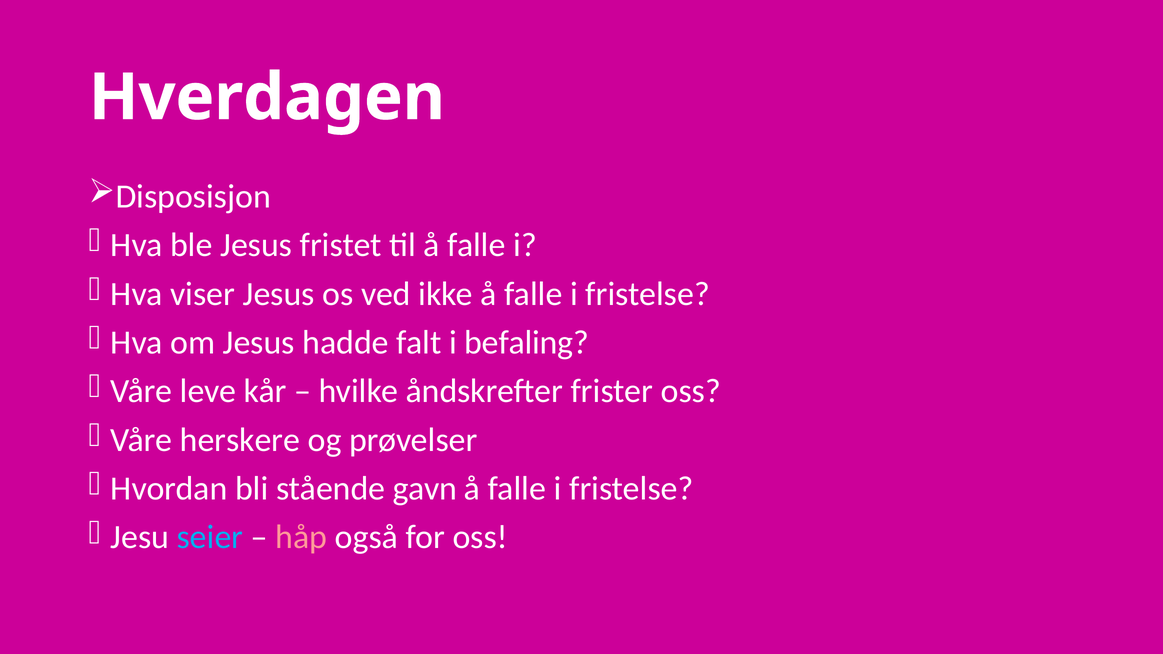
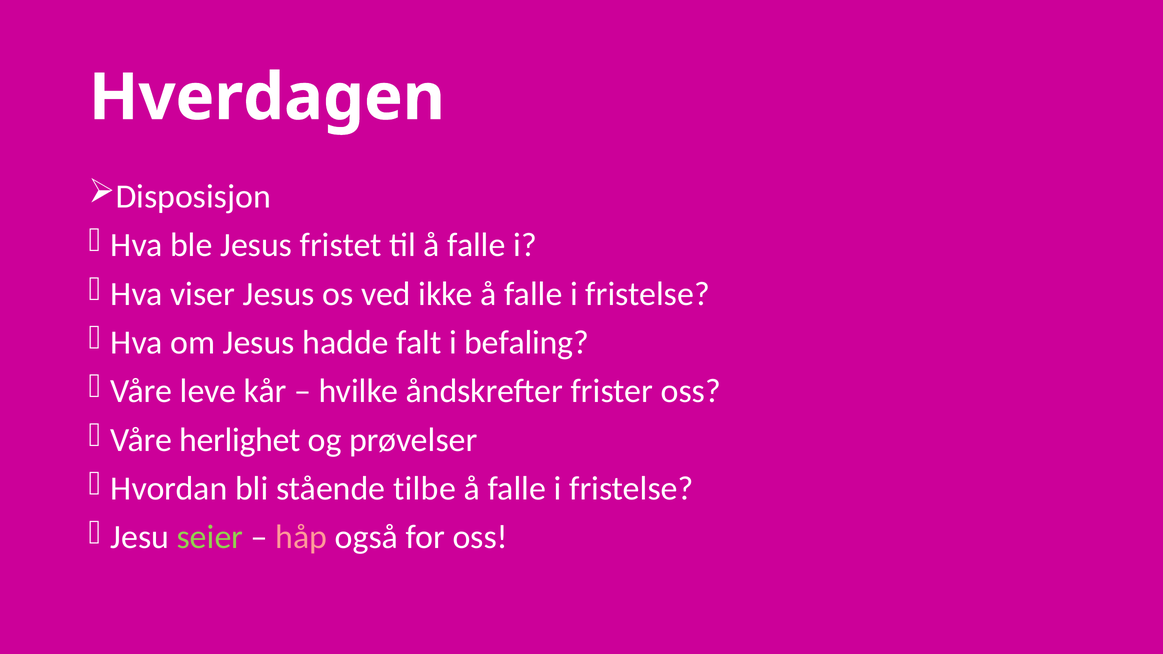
herskere: herskere -> herlighet (240, 440)
gavn: gavn -> tilbe (425, 489)
seier colour: light blue -> light green (210, 537)
